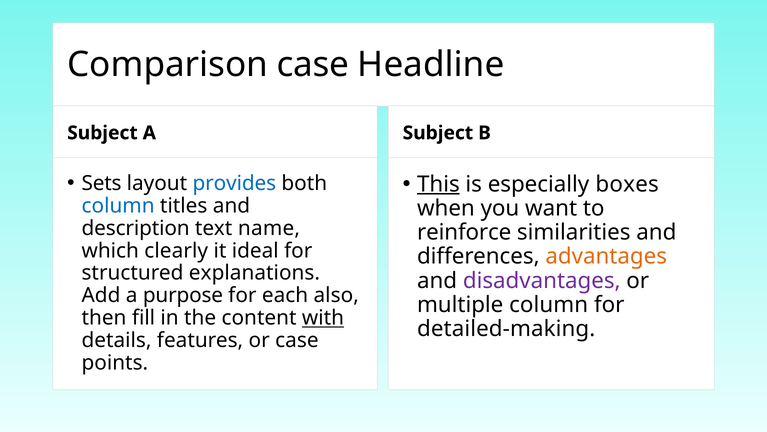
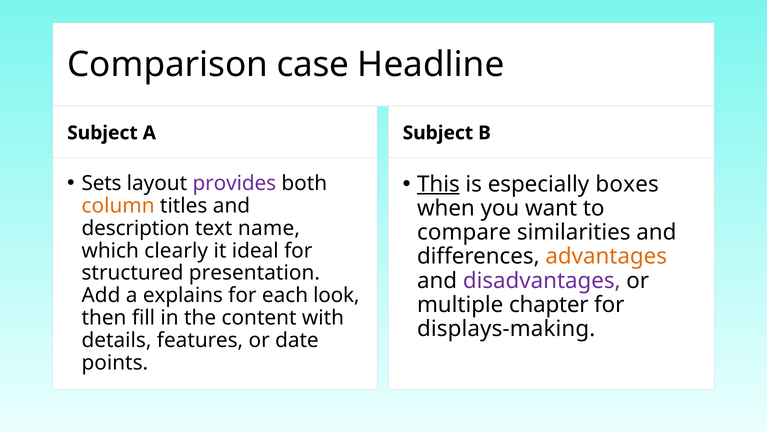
provides colour: blue -> purple (234, 183)
column colour: blue -> orange (118, 205)
reinforce: reinforce -> compare (464, 232)
explanations: explanations -> presentation (254, 273)
purpose: purpose -> explains (183, 295)
also: also -> look (336, 295)
multiple column: column -> chapter (549, 304)
with underline: present -> none (323, 318)
detailed-making: detailed-making -> displays-making (506, 329)
or case: case -> date (297, 340)
